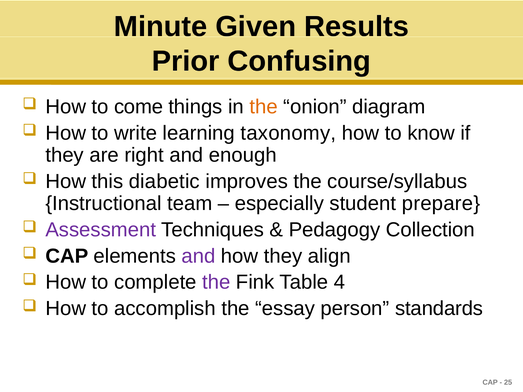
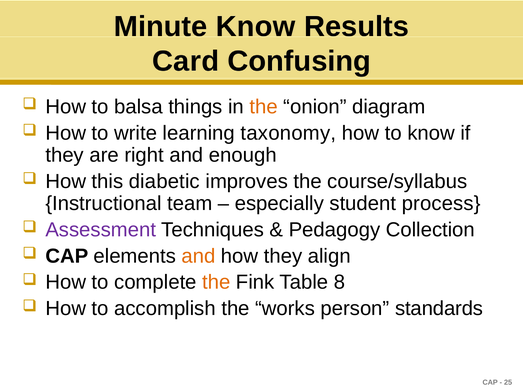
Minute Given: Given -> Know (256, 26)
Prior: Prior -> Card (186, 61)
come: come -> balsa (138, 107)
prepare: prepare -> process (441, 203)
and colour: purple -> orange (198, 256)
the colour: purple -> orange (216, 282)
4: 4 -> 8 (339, 282)
essay: essay -> works (285, 309)
